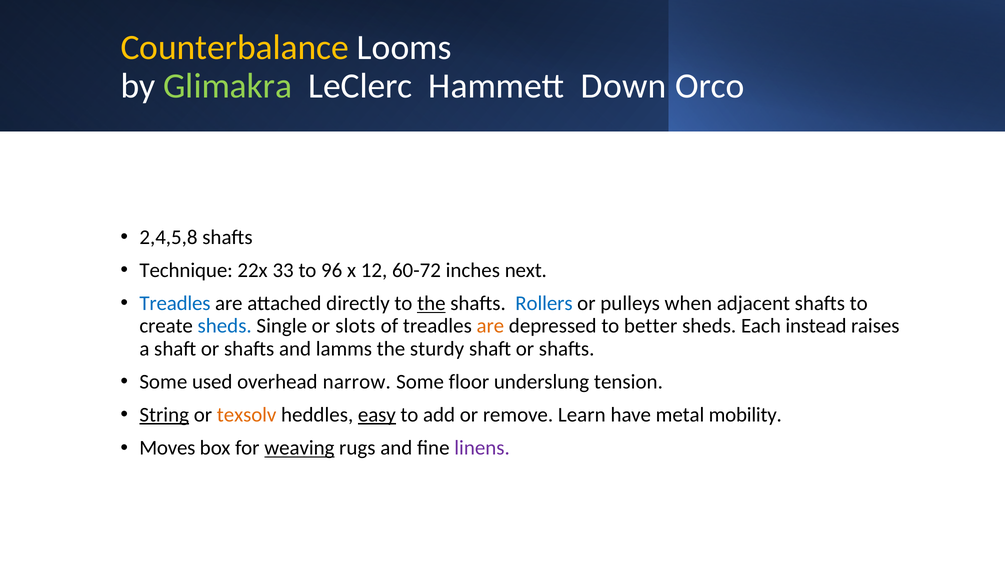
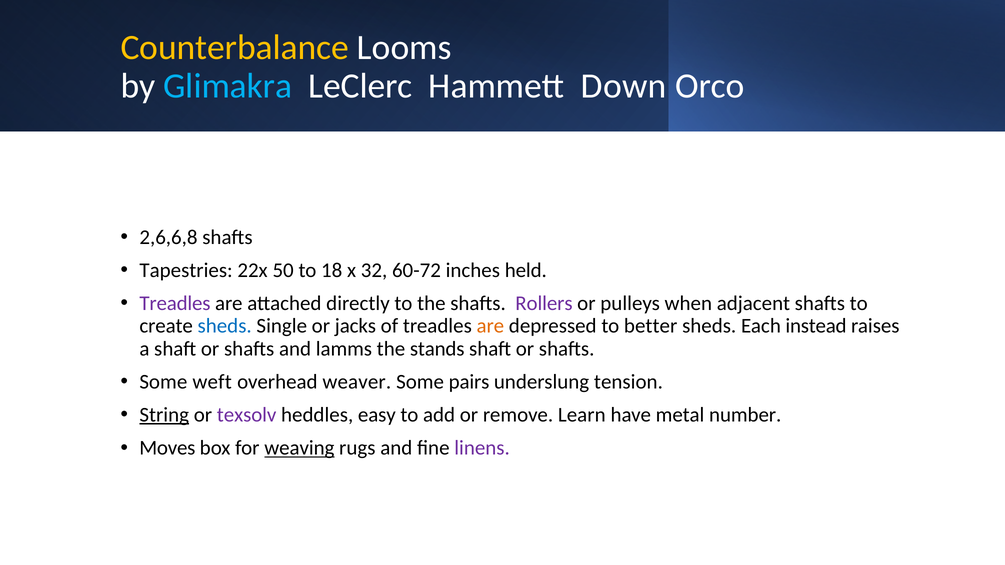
Glimakra colour: light green -> light blue (228, 86)
2,4,5,8: 2,4,5,8 -> 2,6,6,8 (168, 237)
Technique: Technique -> Tapestries (186, 270)
33: 33 -> 50 (283, 270)
96: 96 -> 18 (332, 270)
12: 12 -> 32 (374, 270)
next: next -> held (526, 270)
Treadles colour: blue -> purple (175, 304)
the underline: present -> none (431, 304)
Rollers colour: blue -> purple (544, 304)
slots: slots -> jacks (355, 326)
sturdy: sturdy -> stands (437, 349)
used: used -> weft (212, 382)
narrow: narrow -> weaver (357, 382)
floor: floor -> pairs (469, 382)
texsolv colour: orange -> purple (247, 415)
easy underline: present -> none (377, 415)
mobility: mobility -> number (745, 415)
